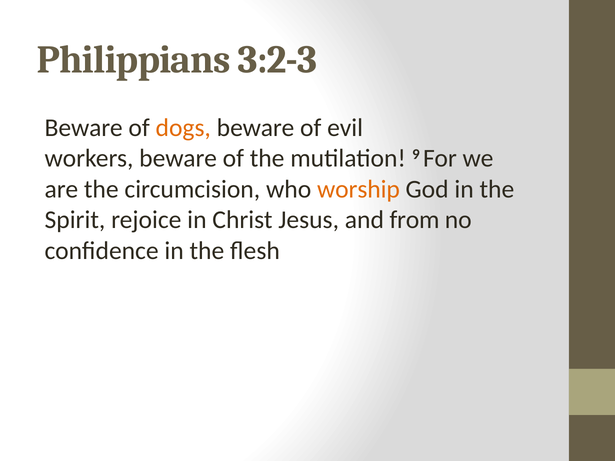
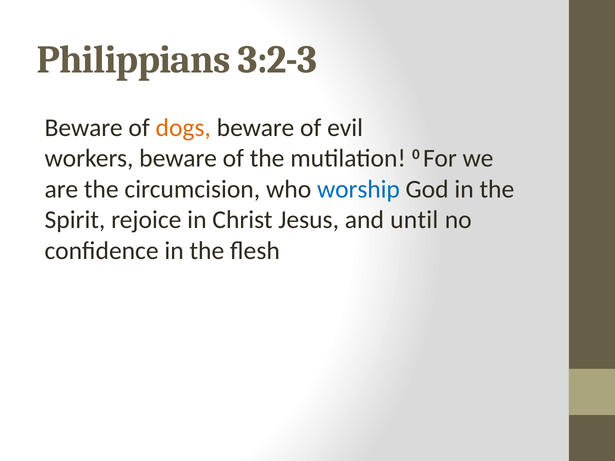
9: 9 -> 0 (416, 155)
worship colour: orange -> blue (358, 189)
from: from -> until (414, 220)
